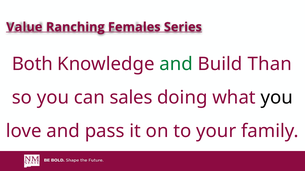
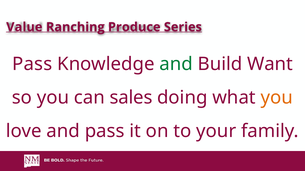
Females: Females -> Produce (134, 27)
Both: Both -> Pass (32, 64)
Than: Than -> Want (270, 64)
you colour: black -> orange (277, 98)
